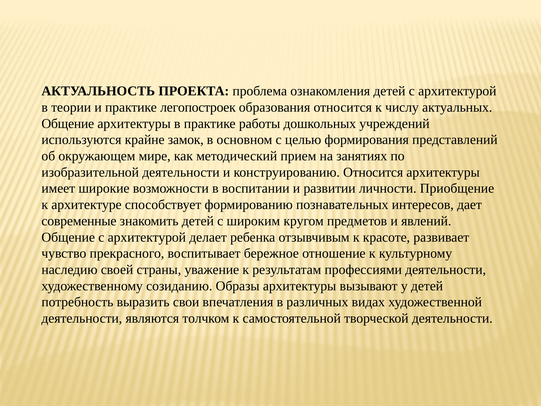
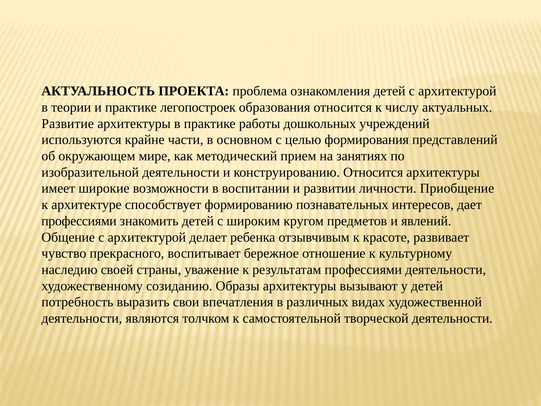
Общение: Общение -> Развитие (68, 123)
замок: замок -> части (186, 140)
современные: современные -> профессиями (79, 221)
